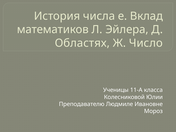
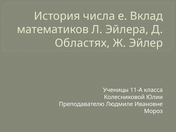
Число: Число -> Эйлер (146, 43)
